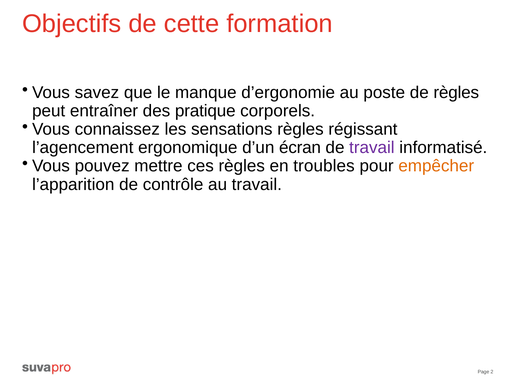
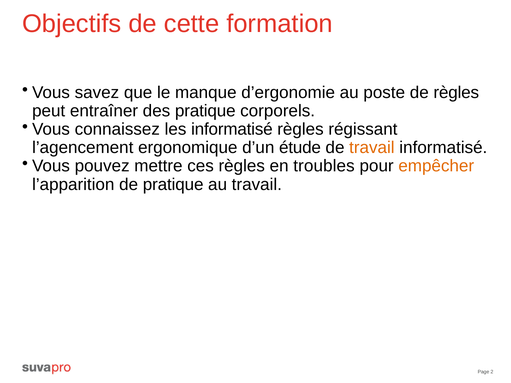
les sensations: sensations -> informatisé (232, 129)
écran: écran -> étude (300, 148)
travail colour: purple -> orange (372, 148)
de contrôle: contrôle -> pratique (173, 185)
